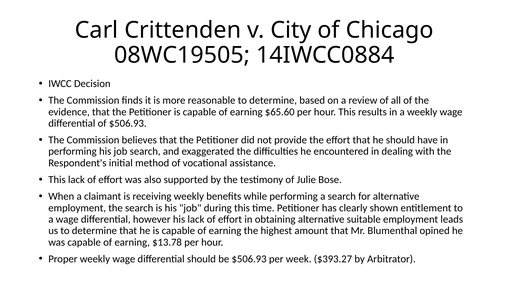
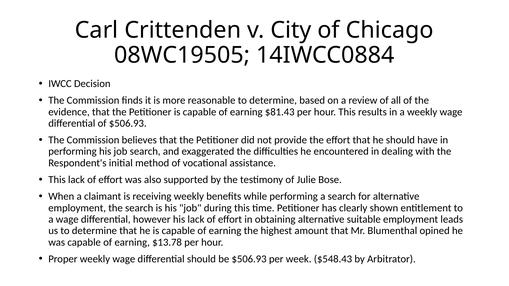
$65.60: $65.60 -> $81.43 (280, 112)
$393.27: $393.27 -> $548.43 (333, 259)
